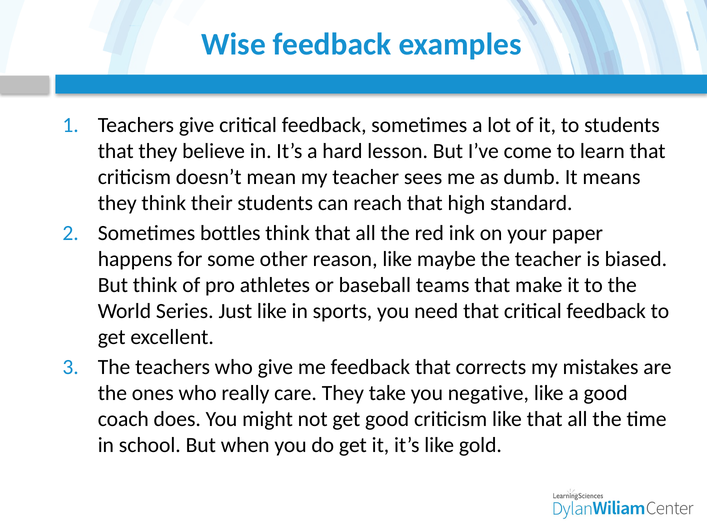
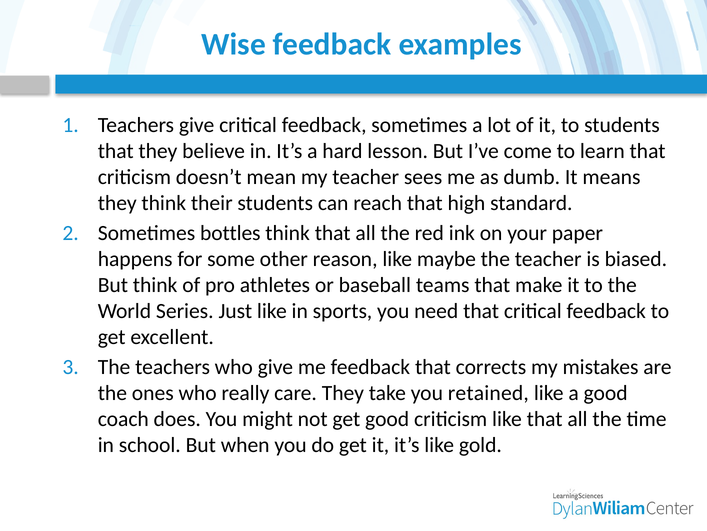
negative: negative -> retained (488, 393)
